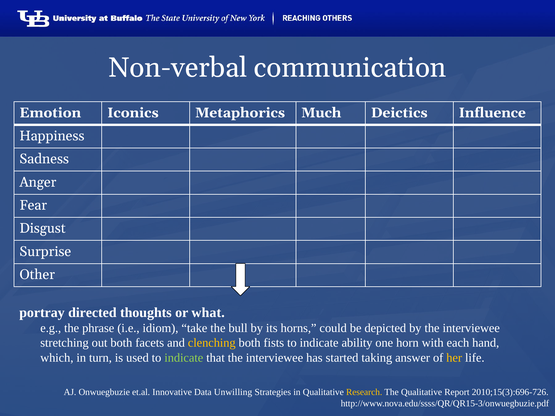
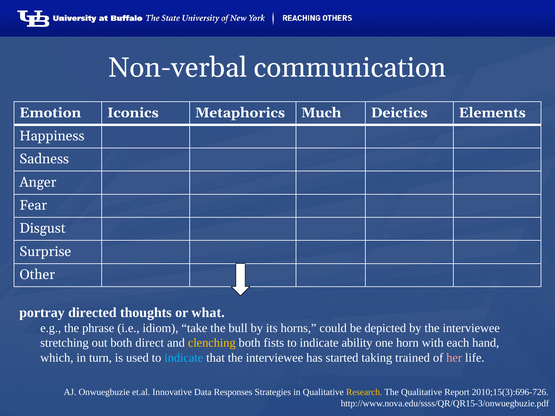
Influence: Influence -> Elements (492, 113)
facets: facets -> direct (150, 343)
indicate colour: light green -> light blue (184, 358)
answer: answer -> trained (413, 358)
her colour: yellow -> pink (454, 358)
Unwilling: Unwilling -> Responses (233, 393)
